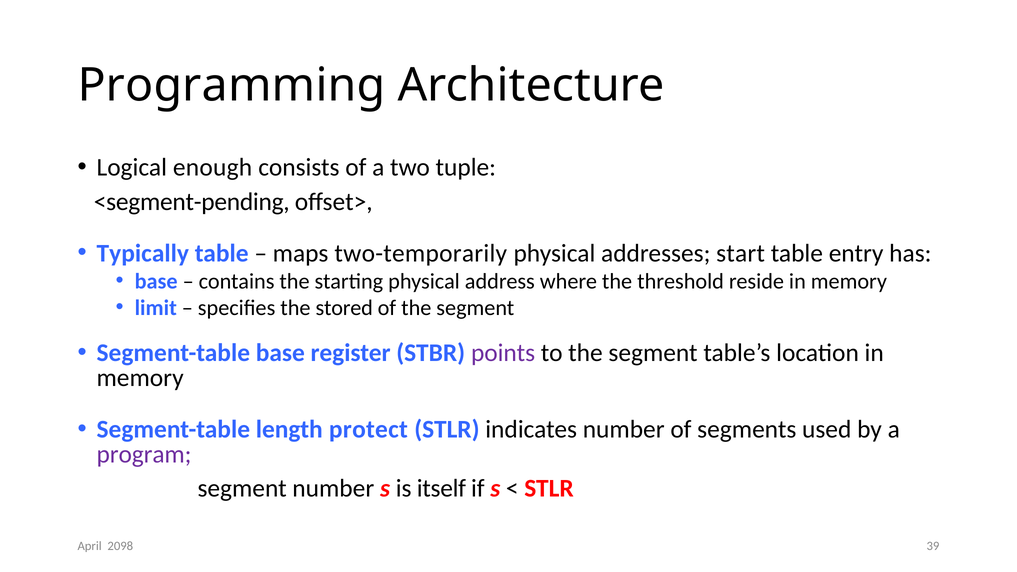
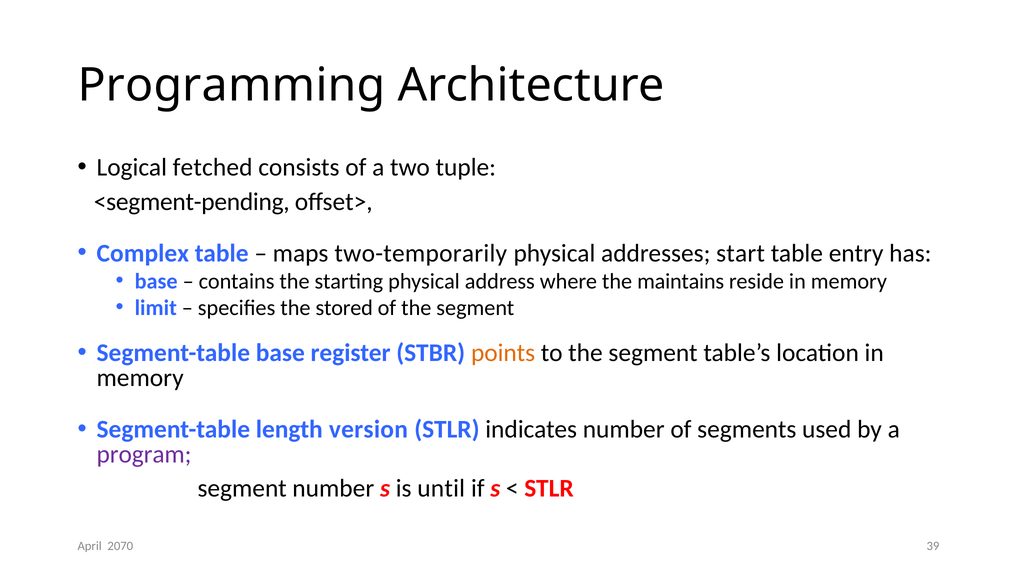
enough: enough -> fetched (213, 167)
Typically: Typically -> Complex (143, 253)
threshold: threshold -> maintains (681, 281)
points colour: purple -> orange (503, 353)
protect: protect -> version (368, 430)
itself: itself -> until (441, 489)
2098: 2098 -> 2070 (120, 546)
